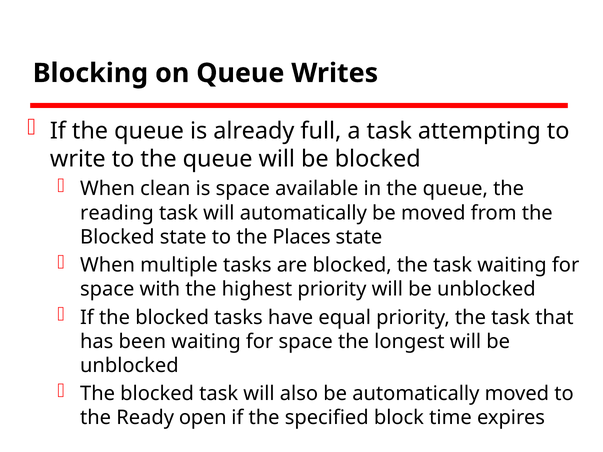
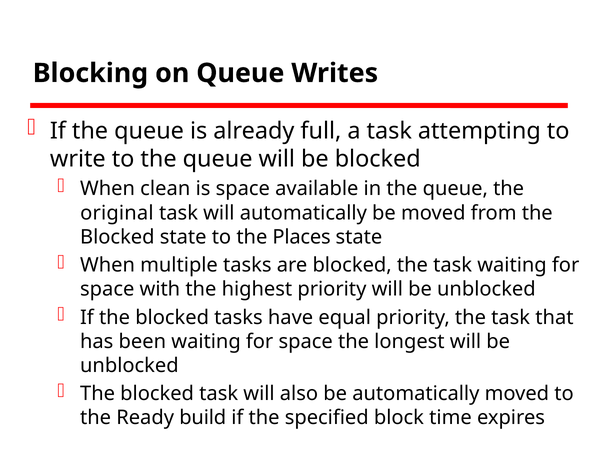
reading: reading -> original (117, 213)
open: open -> build (203, 418)
